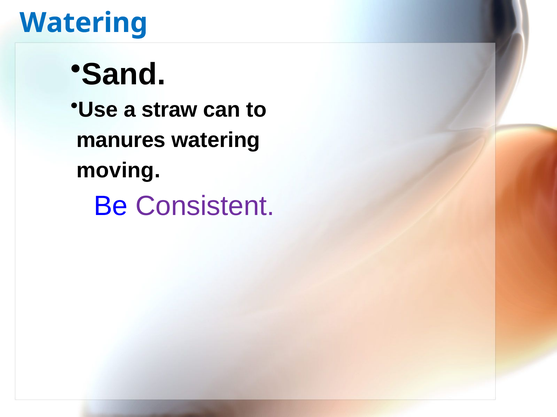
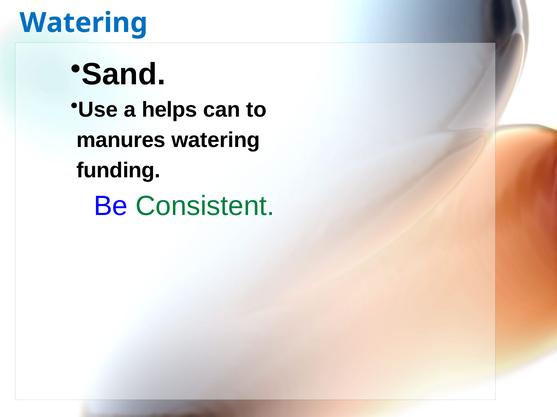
straw: straw -> helps (170, 110)
moving: moving -> funding (119, 171)
Consistent colour: purple -> green (205, 206)
